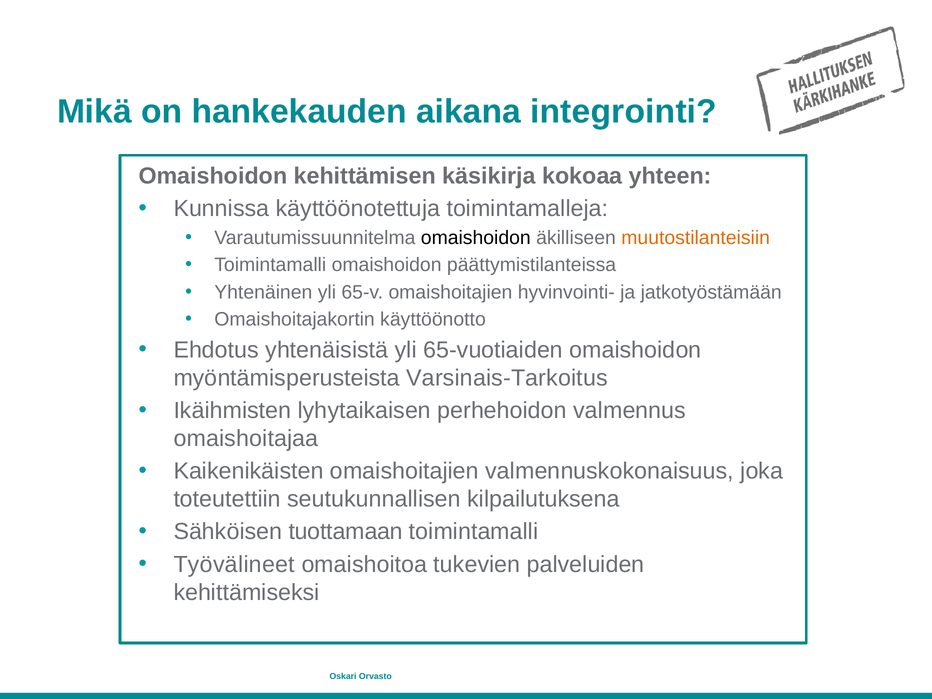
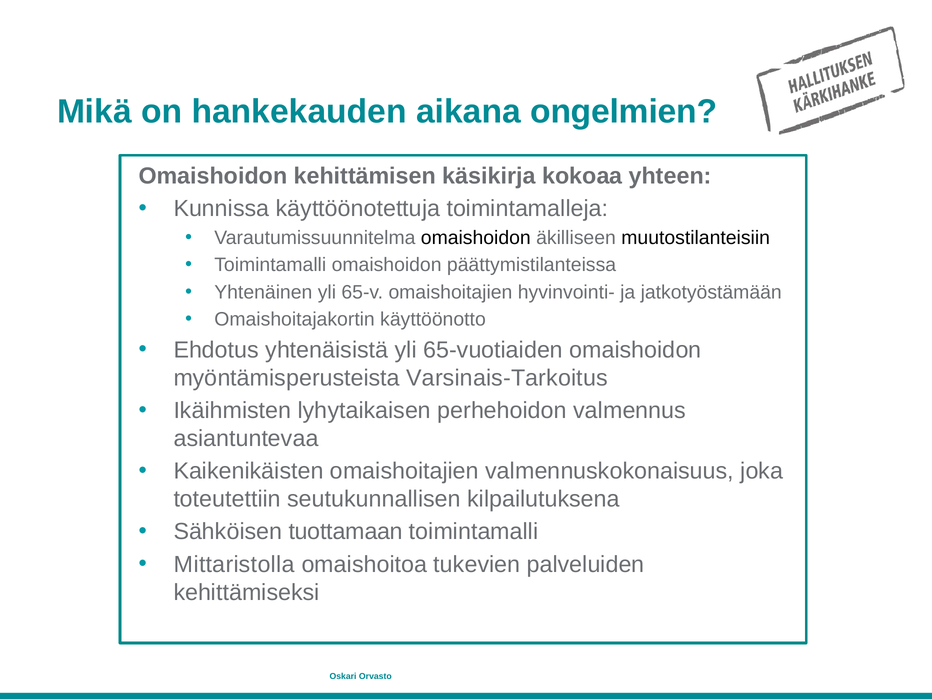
integrointi: integrointi -> ongelmien (624, 112)
muutostilanteisiin colour: orange -> black (696, 238)
omaishoitajaa: omaishoitajaa -> asiantuntevaa (246, 439)
Työvälineet: Työvälineet -> Mittaristolla (234, 564)
